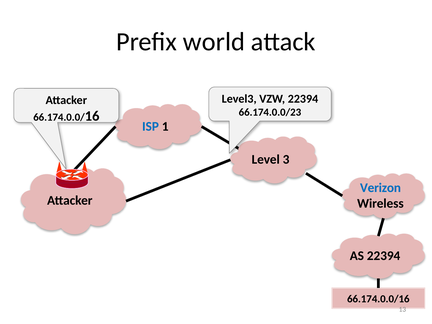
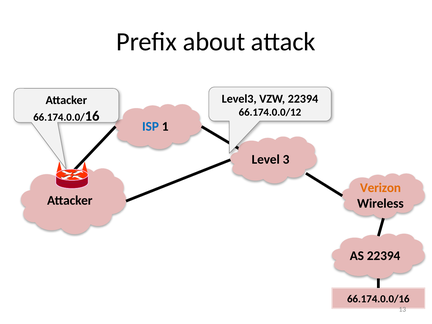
world: world -> about (214, 42)
66.174.0.0/23: 66.174.0.0/23 -> 66.174.0.0/12 (270, 112)
Verizon colour: blue -> orange (380, 188)
